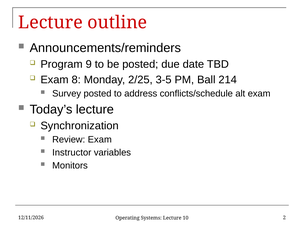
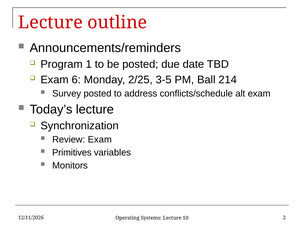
9: 9 -> 1 (89, 64)
8: 8 -> 6 (76, 80)
Instructor: Instructor -> Primitives (72, 153)
